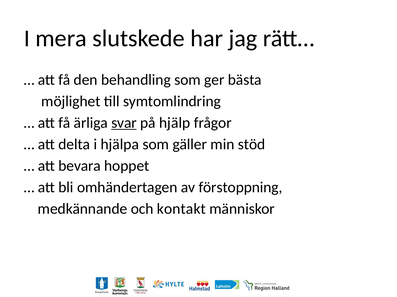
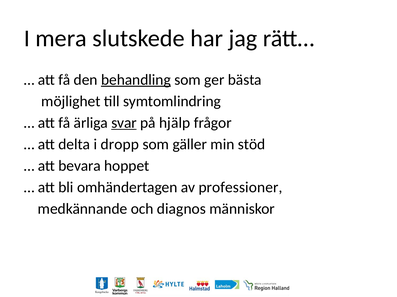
behandling underline: none -> present (136, 80)
hjälpa: hjälpa -> dropp (120, 145)
förstoppning: förstoppning -> professioner (240, 188)
kontakt: kontakt -> diagnos (181, 209)
